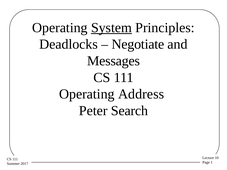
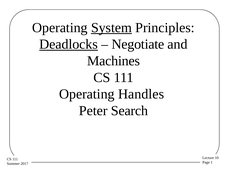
Deadlocks underline: none -> present (69, 44)
Messages: Messages -> Machines (114, 61)
Address: Address -> Handles (141, 94)
